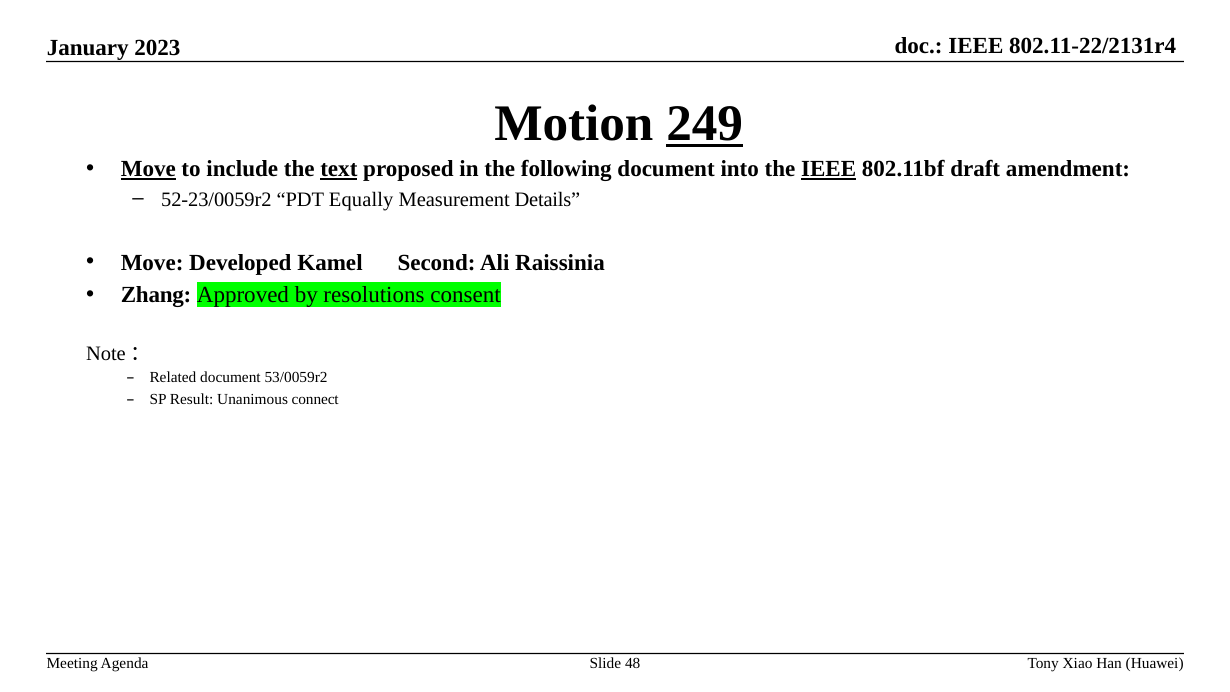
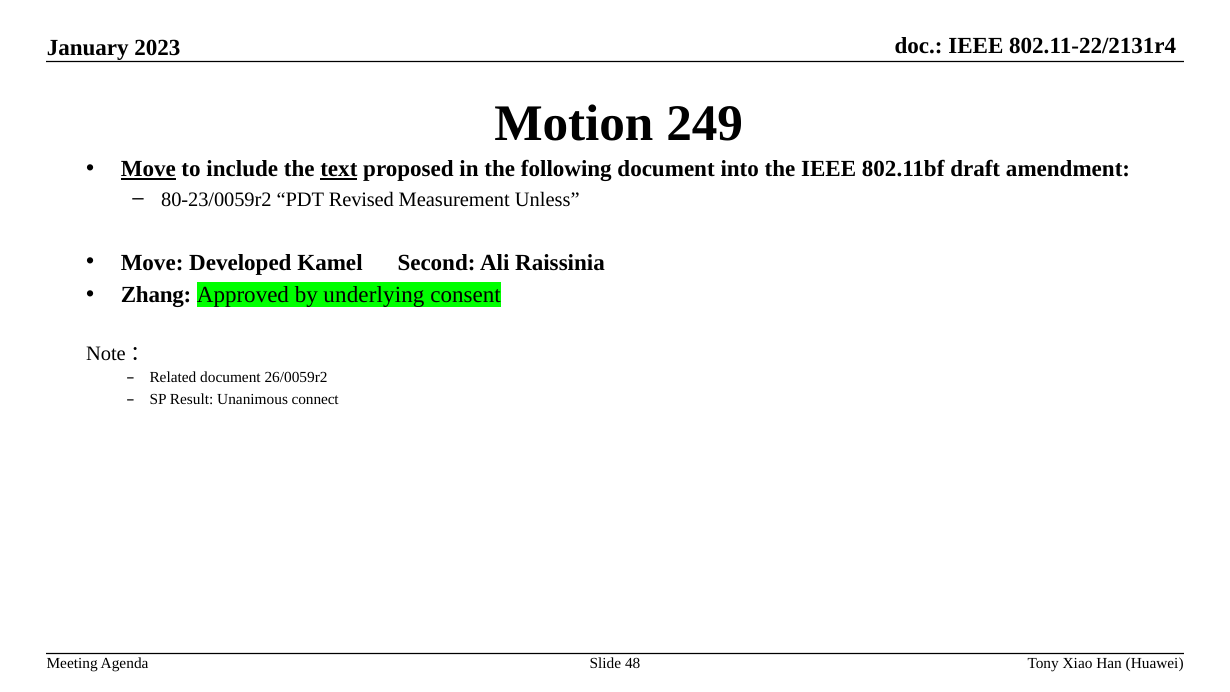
249 underline: present -> none (705, 123)
IEEE underline: present -> none (829, 169)
52-23/0059r2: 52-23/0059r2 -> 80-23/0059r2 (216, 199)
Equally: Equally -> Revised (361, 199)
Details: Details -> Unless (547, 199)
resolutions: resolutions -> underlying (374, 295)
53/0059r2: 53/0059r2 -> 26/0059r2 (296, 378)
